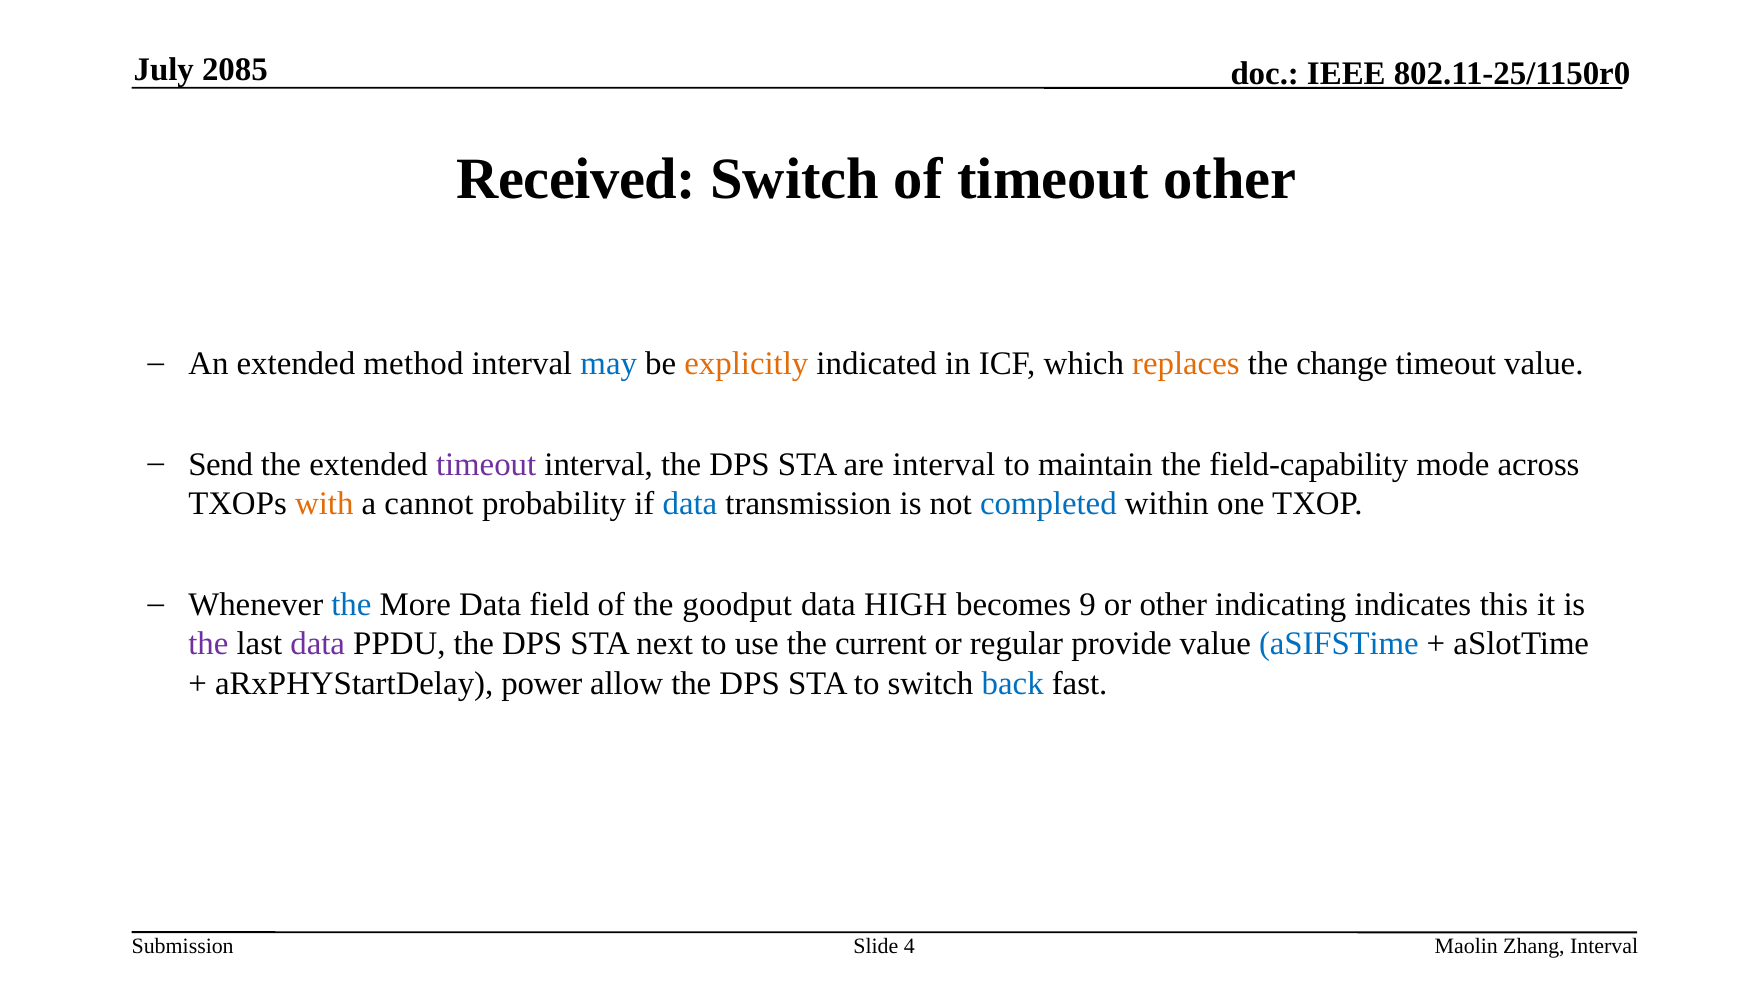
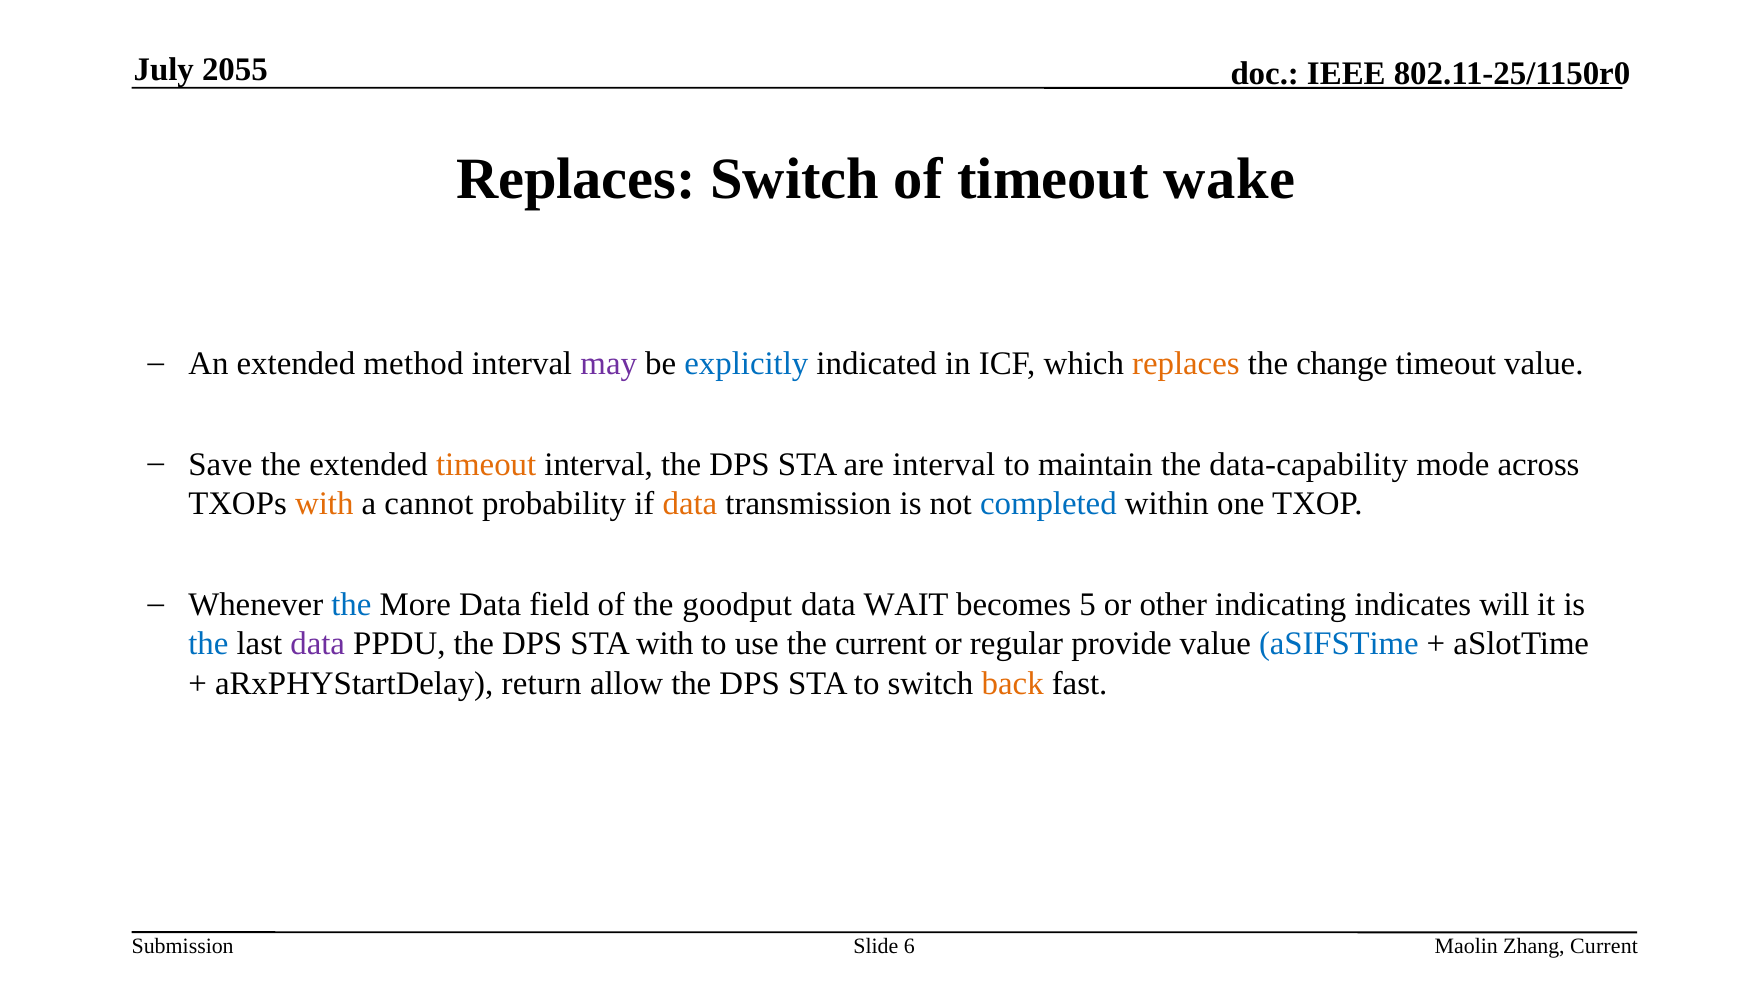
2085: 2085 -> 2055 (235, 70)
Received: Received -> Replaces (576, 179)
timeout other: other -> wake (1230, 179)
may colour: blue -> purple (609, 363)
explicitly colour: orange -> blue (746, 363)
Send: Send -> Save (220, 464)
timeout colour: purple -> orange (486, 464)
field-capability: field-capability -> data-capability (1309, 464)
data colour: blue -> orange (690, 503)
HIGH: HIGH -> WAIT (906, 604)
9: 9 -> 5 (1088, 604)
this: this -> will (1504, 604)
the colour: purple -> blue (208, 644)
STA next: next -> with (665, 644)
power: power -> return (542, 683)
back colour: blue -> orange (1013, 683)
4: 4 -> 6 (909, 946)
Zhang Interval: Interval -> Current (1604, 946)
